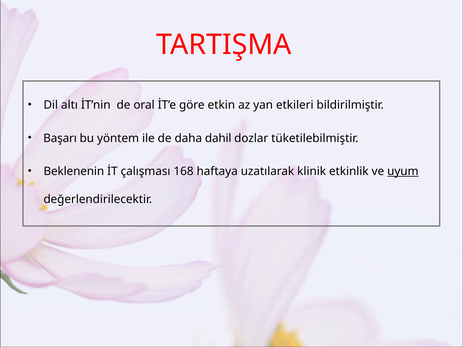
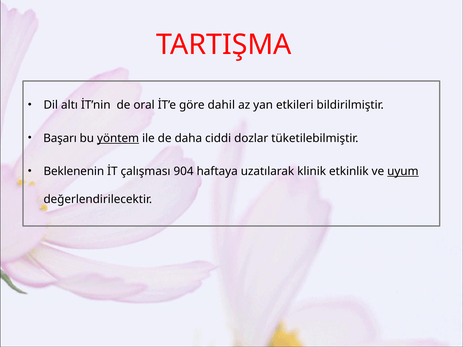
etkin: etkin -> dahil (221, 105)
yöntem underline: none -> present (118, 138)
dahil: dahil -> ciddi (218, 138)
168: 168 -> 904 (184, 171)
